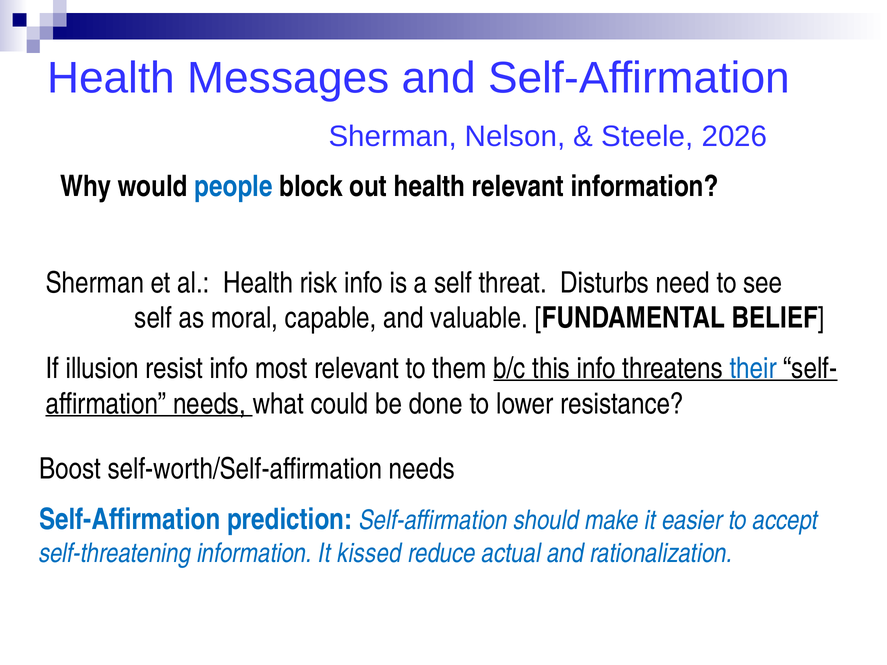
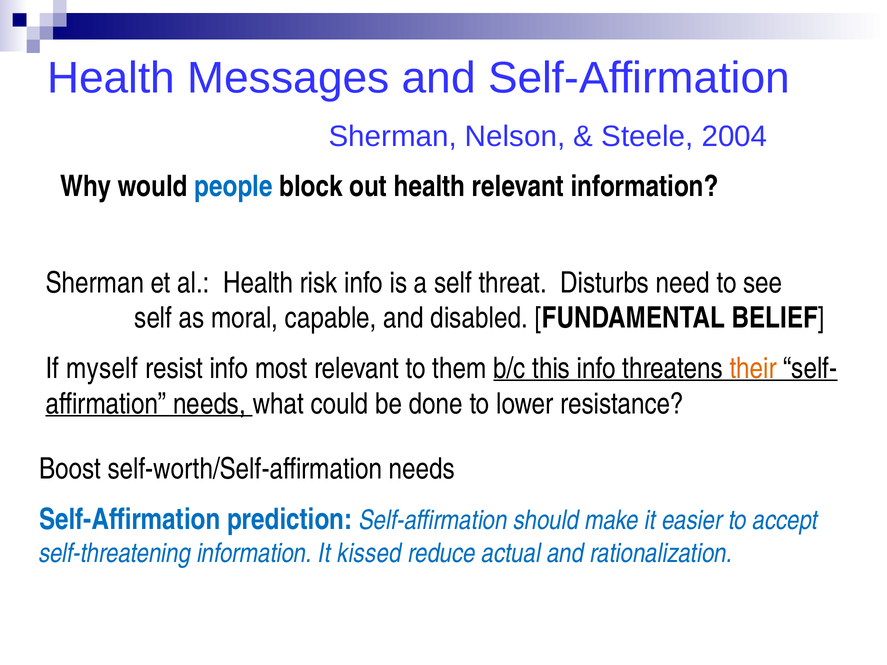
2026: 2026 -> 2004 (734, 136)
valuable: valuable -> disabled (479, 318)
illusion: illusion -> myself (102, 369)
their colour: blue -> orange (753, 369)
